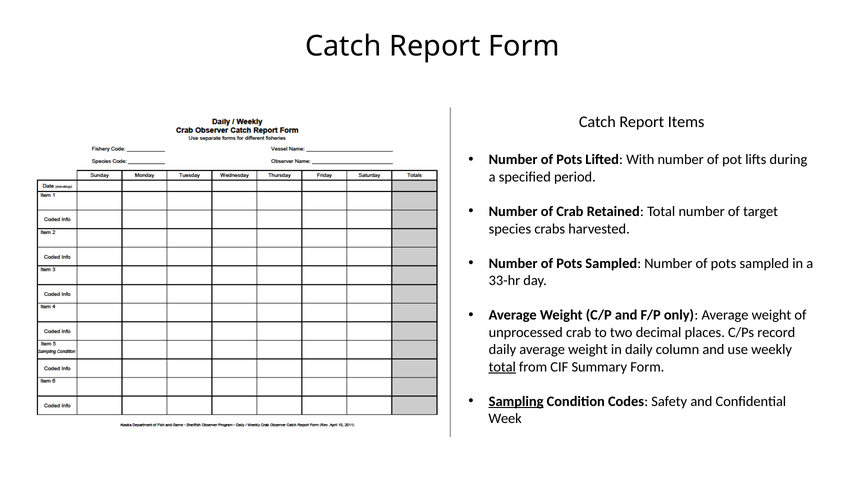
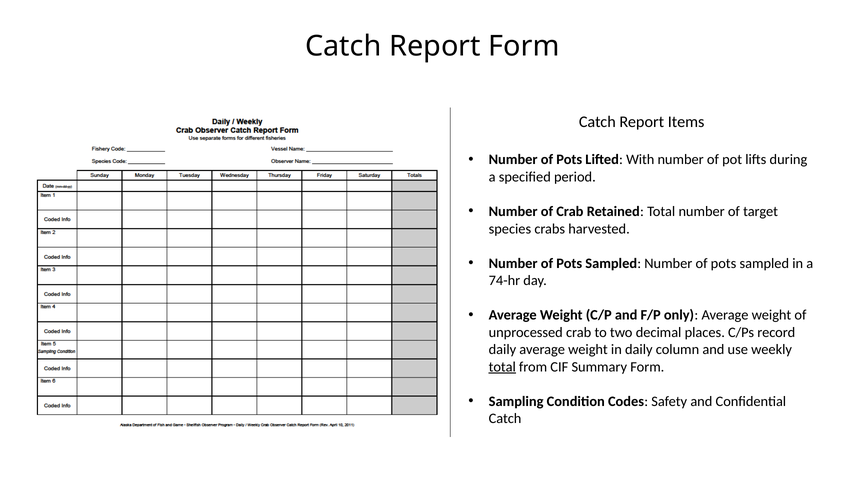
33-hr: 33-hr -> 74-hr (504, 281)
Sampling underline: present -> none (516, 402)
Week: Week -> Catch (505, 419)
